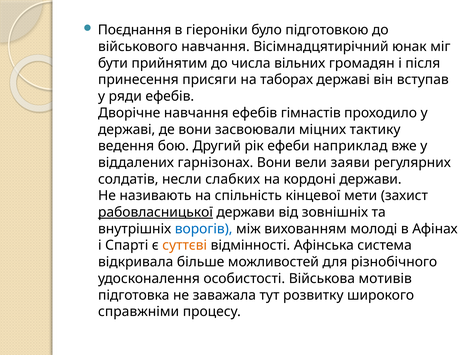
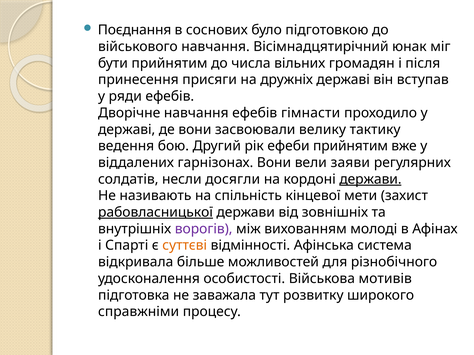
гіероніки: гіероніки -> соснових (217, 30)
таборах: таборах -> дружніх (287, 80)
гімнастів: гімнастів -> гімнасти (311, 113)
міцних: міцних -> велику (323, 130)
ефеби наприклад: наприклад -> прийнятим (351, 146)
слабких: слабких -> досягли (233, 179)
держави underline: none -> present (370, 179)
ворогів colour: blue -> purple (204, 229)
